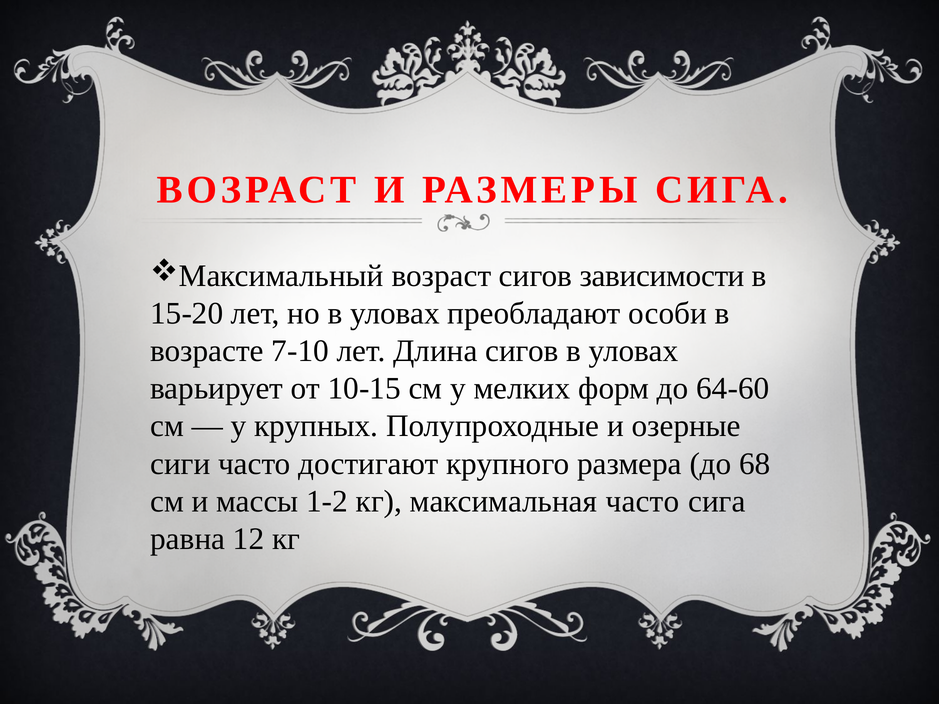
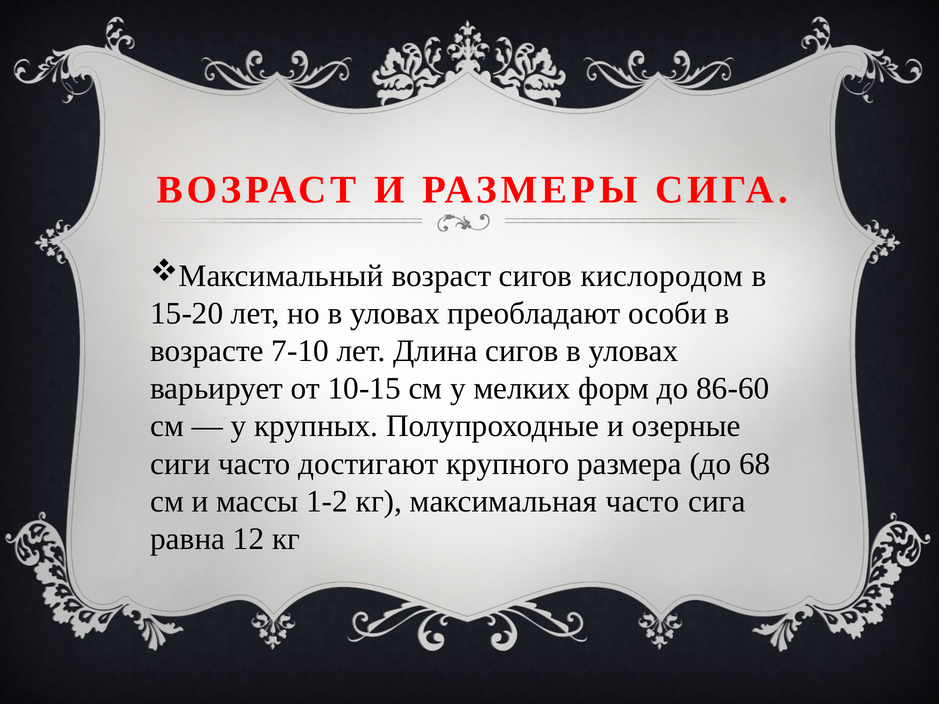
зависимости: зависимости -> кислородом (662, 276)
64-60: 64-60 -> 86-60 (733, 389)
